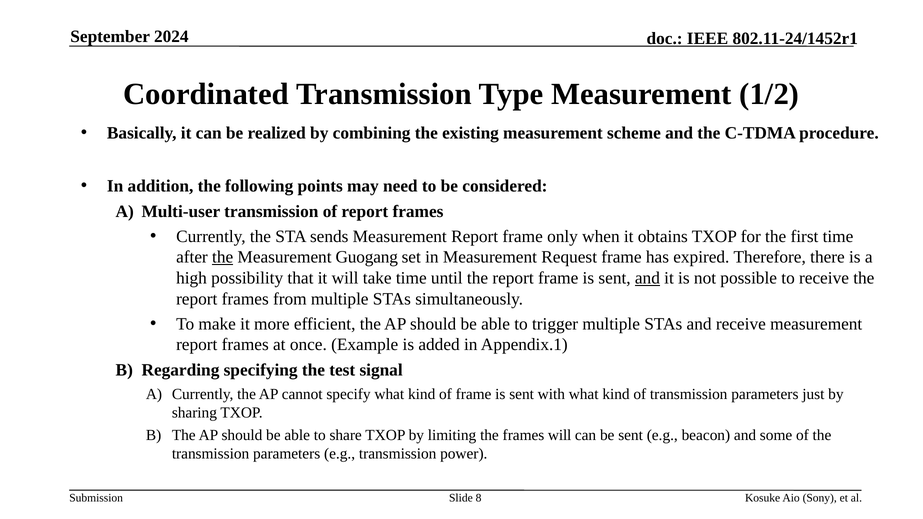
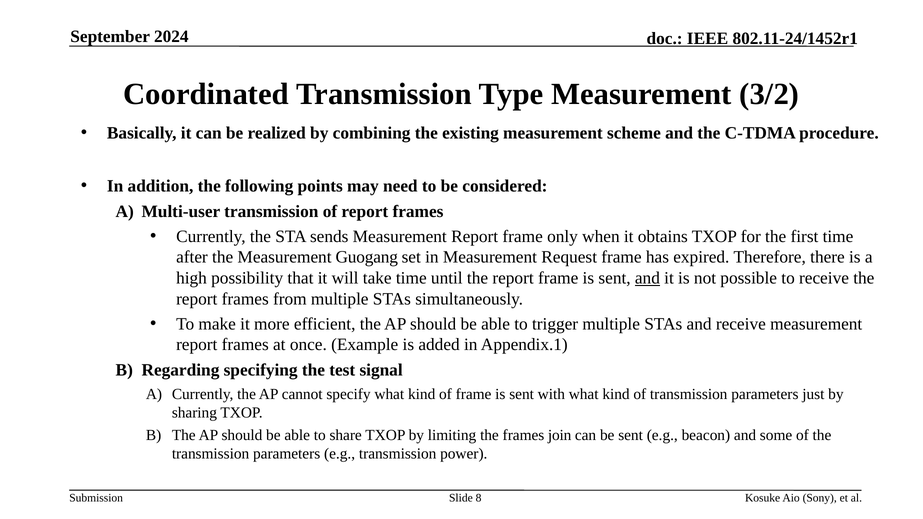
1/2: 1/2 -> 3/2 (769, 94)
the underline: present -> none (223, 257)
frames will: will -> join (560, 435)
